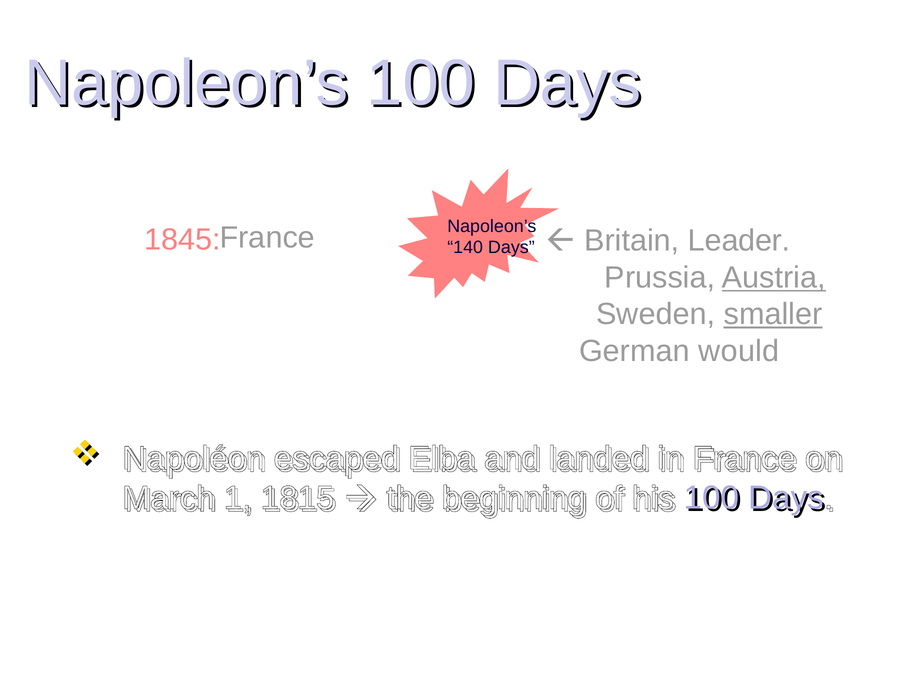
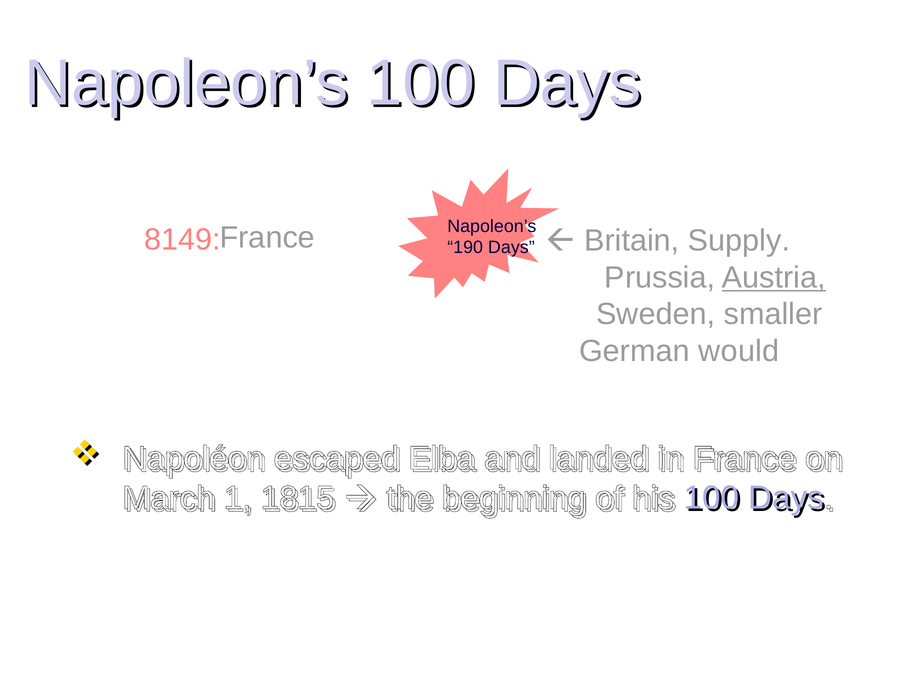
1845: 1845 -> 8149 (182, 240)
Leader: Leader -> Supply (739, 241)
140: 140 -> 190 (465, 248)
smaller underline: present -> none (773, 314)
